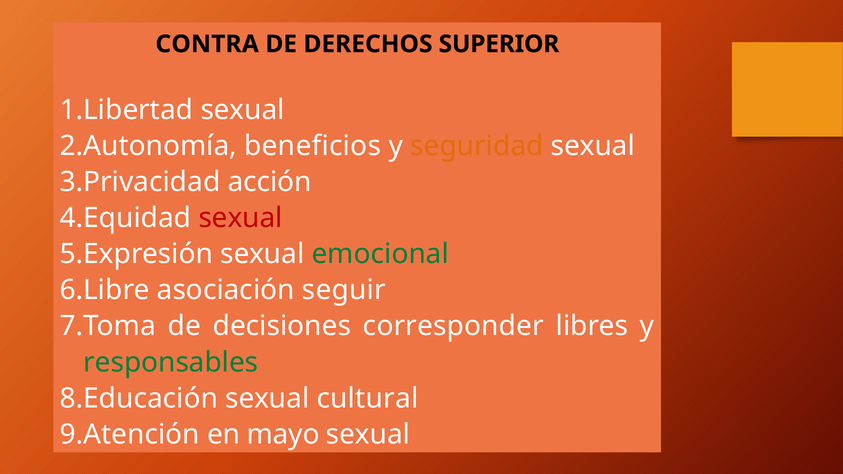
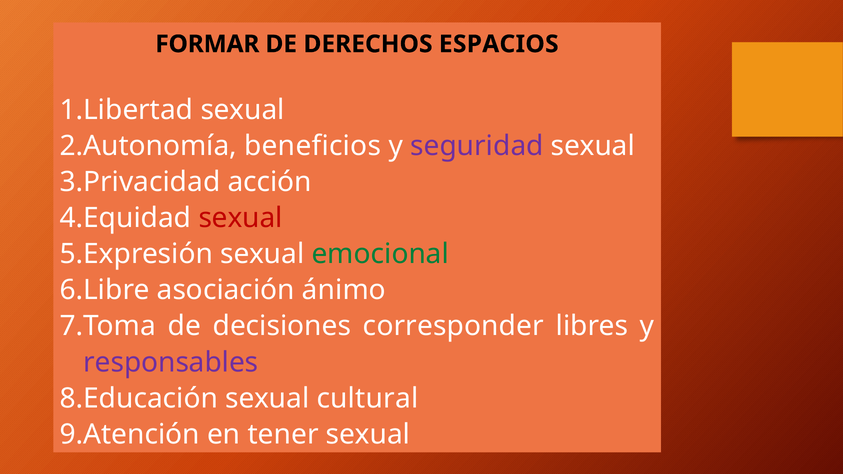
CONTRA: CONTRA -> FORMAR (207, 44)
SUPERIOR: SUPERIOR -> ESPACIOS (499, 44)
seguridad colour: orange -> purple (477, 146)
seguir: seguir -> ánimo (344, 290)
responsables colour: green -> purple (171, 362)
mayo: mayo -> tener (283, 435)
